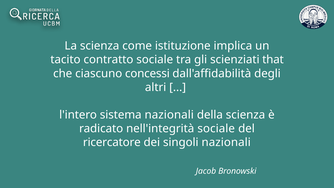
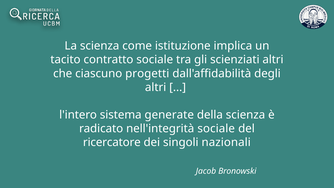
scienziati that: that -> altri (273, 60)
concessi: concessi -> progetti (147, 73)
sistema nazionali: nazionali -> generate (169, 115)
